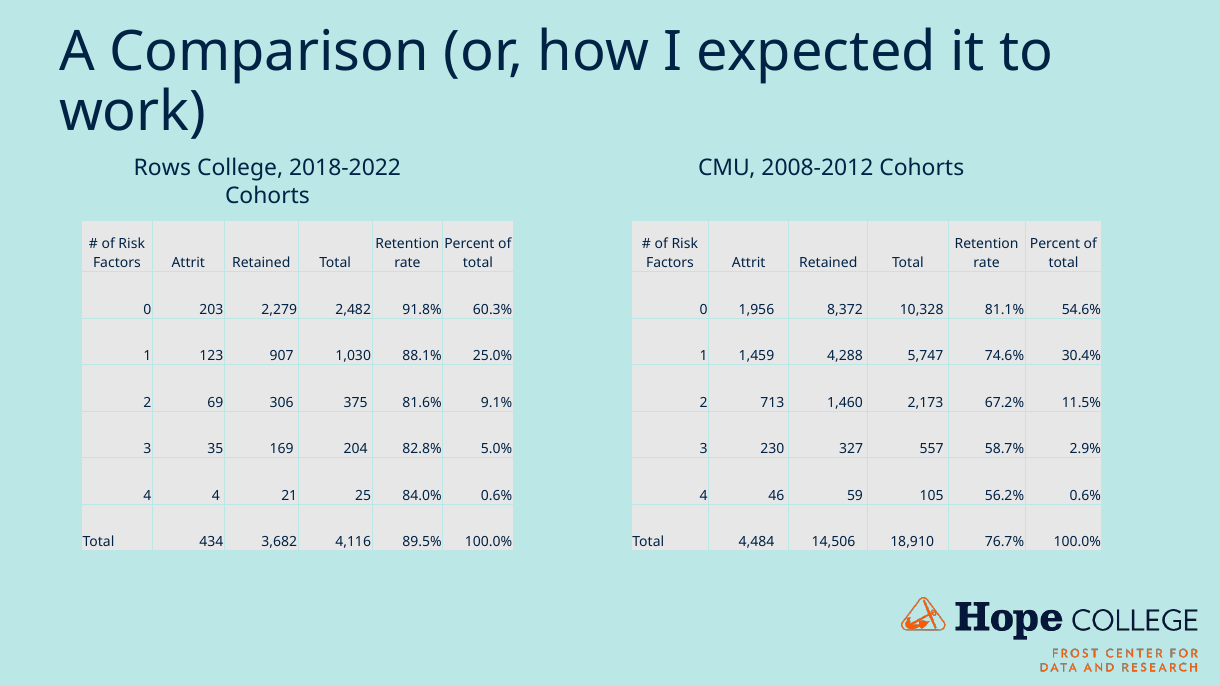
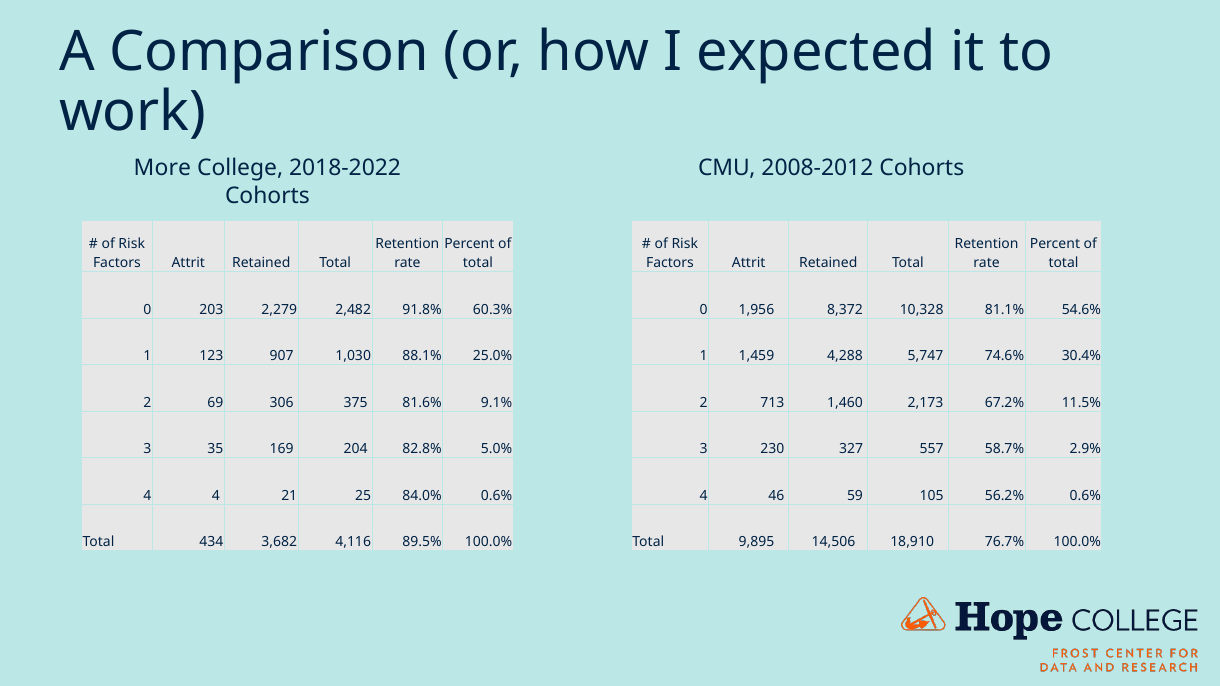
Rows: Rows -> More (162, 168)
4,484: 4,484 -> 9,895 (756, 542)
